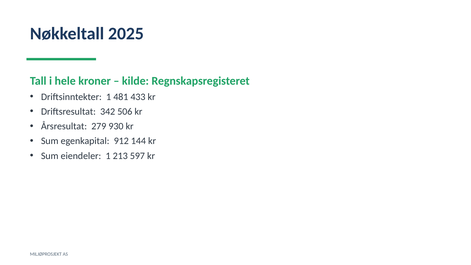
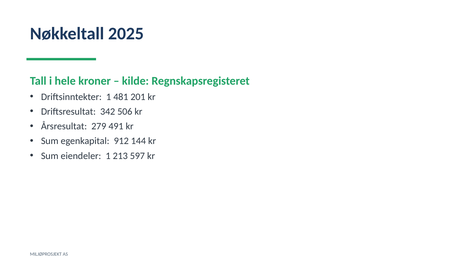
433: 433 -> 201 (138, 97)
930: 930 -> 491 (116, 126)
